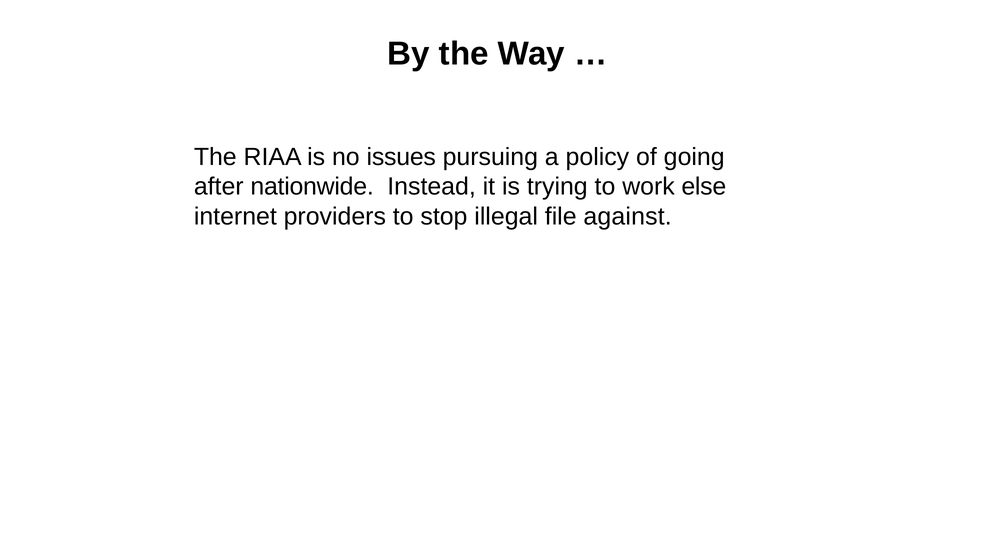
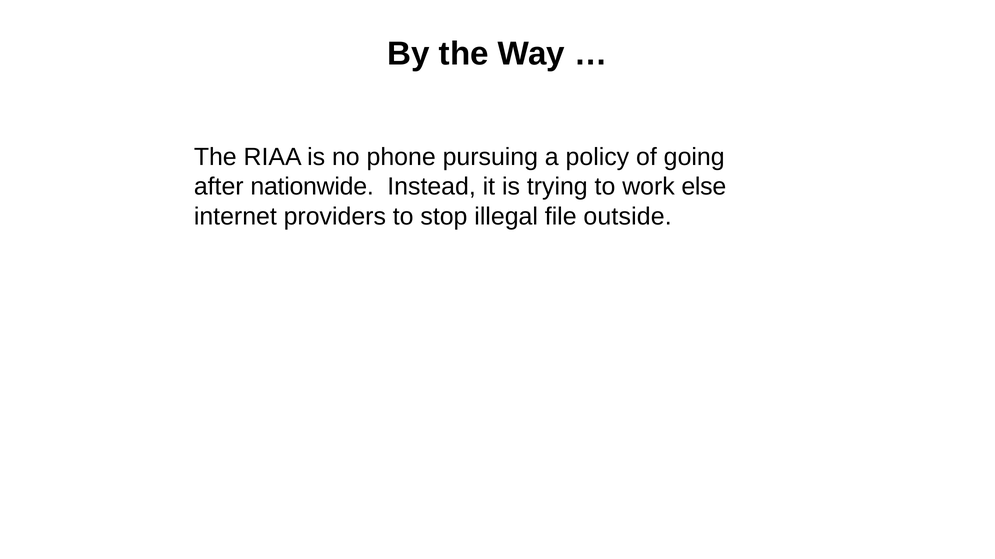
issues: issues -> phone (401, 157)
against: against -> outside (628, 217)
